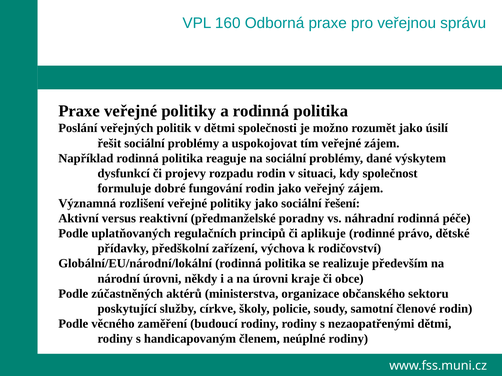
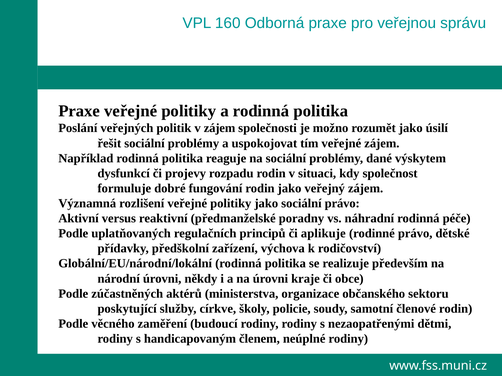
v dětmi: dětmi -> zájem (220, 128)
sociální řešení: řešení -> právo (342, 204)
